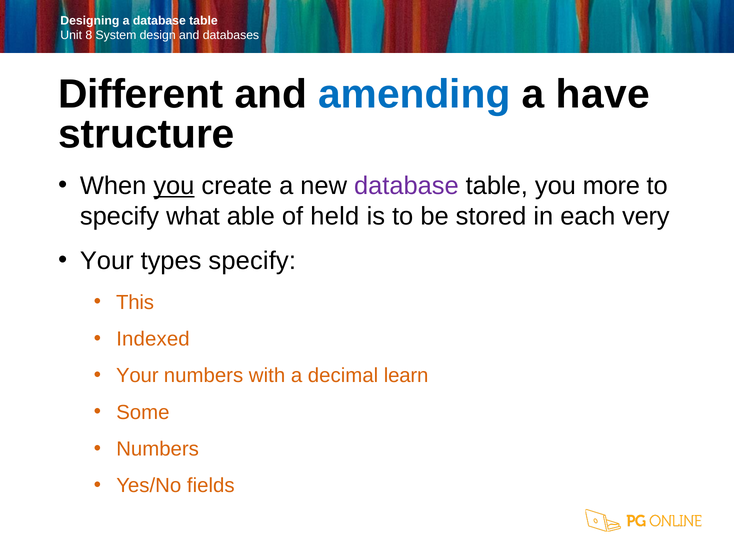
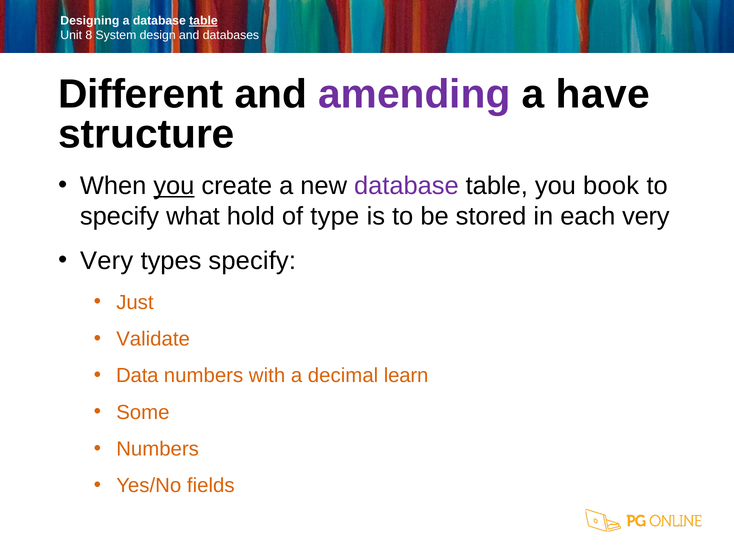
table underline: none -> present (203, 21)
amending colour: blue -> purple (414, 95)
more: more -> book (611, 186)
able: able -> hold (251, 216)
held: held -> type (335, 216)
Your: Your -> Very (107, 261)
This: This -> Just (135, 303)
Indexed: Indexed -> Validate (153, 339)
Your: Your -> Data (137, 376)
